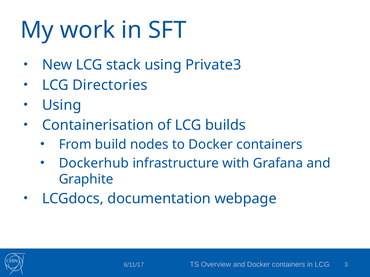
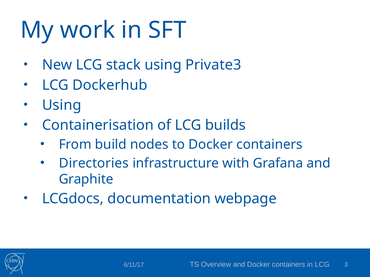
Directories: Directories -> Dockerhub (110, 85)
Dockerhub: Dockerhub -> Directories (94, 163)
